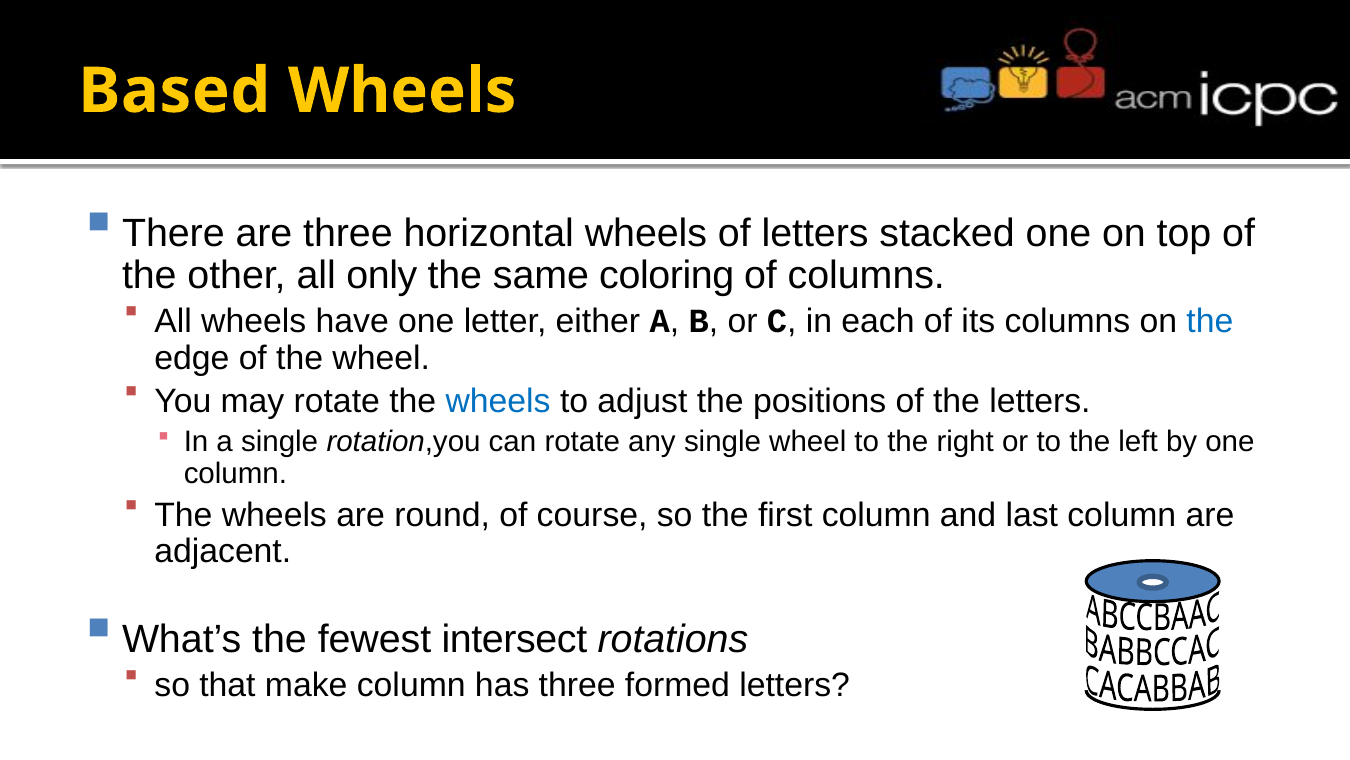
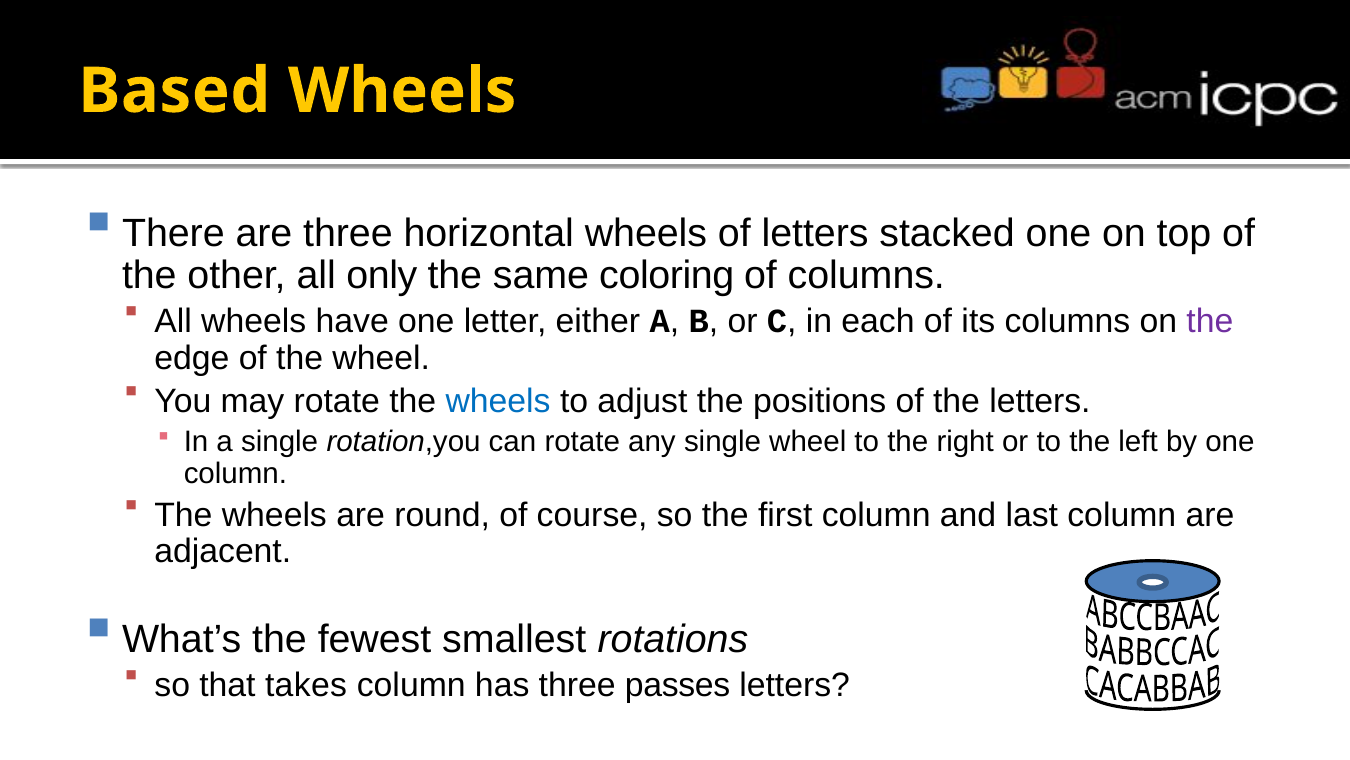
the colour: blue -> purple (1210, 321)
intersect: intersect -> smallest (514, 639)
make: make -> takes (306, 685)
formed: formed -> passes (678, 685)
